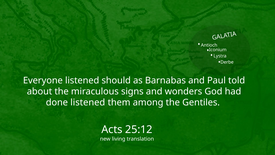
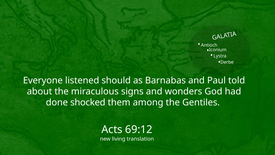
done listened: listened -> shocked (88, 102)
25:12: 25:12 -> 69:12 (139, 129)
